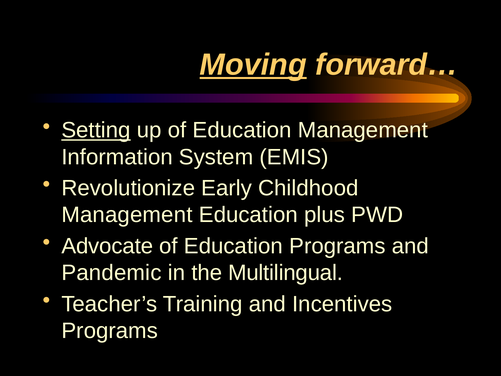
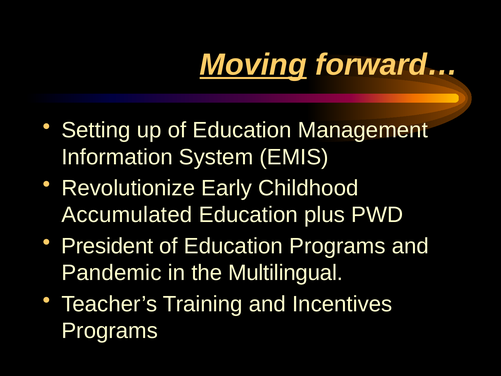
Setting underline: present -> none (96, 130)
Management: Management -> Accumulated (127, 215)
Advocate: Advocate -> President (107, 246)
